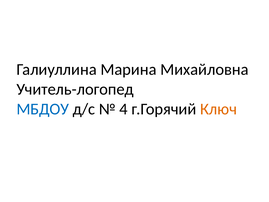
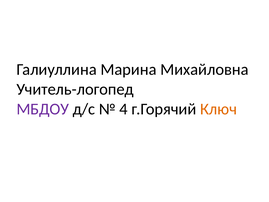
МБДОУ colour: blue -> purple (43, 109)
